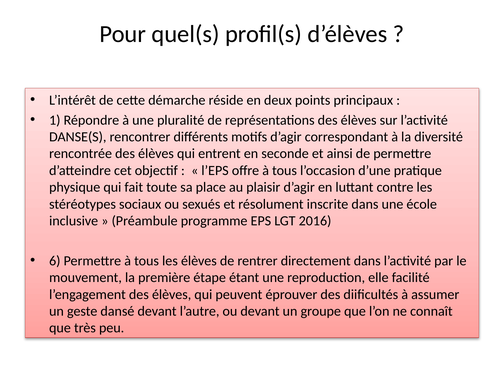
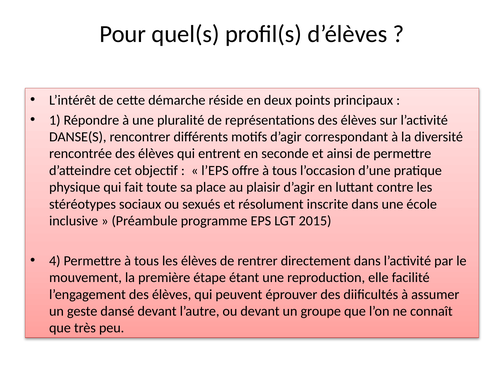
2016: 2016 -> 2015 (315, 221)
6: 6 -> 4 (55, 261)
